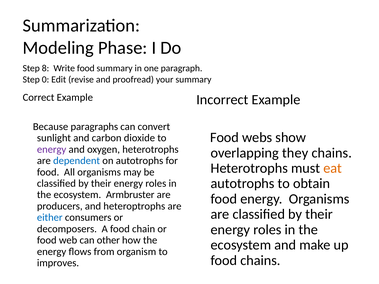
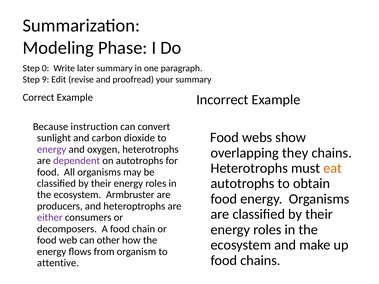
8: 8 -> 0 (46, 68)
Write food: food -> later (86, 68)
0: 0 -> 9 (46, 80)
paragraphs: paragraphs -> instruction (94, 127)
dependent colour: blue -> purple (77, 161)
either colour: blue -> purple (50, 218)
improves: improves -> attentive (58, 263)
